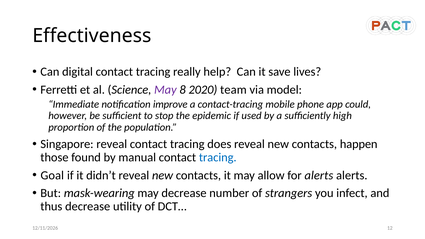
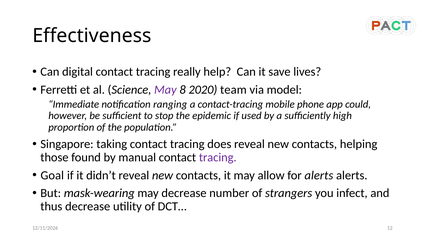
improve: improve -> ranging (170, 104)
Singapore reveal: reveal -> taking (112, 144)
happen: happen -> helping (359, 144)
tracing colour: blue -> purple (218, 158)
